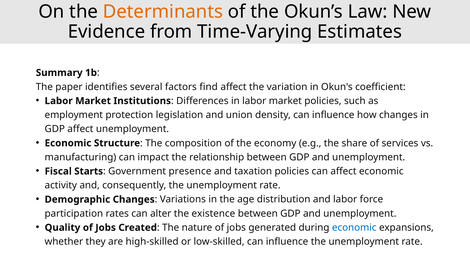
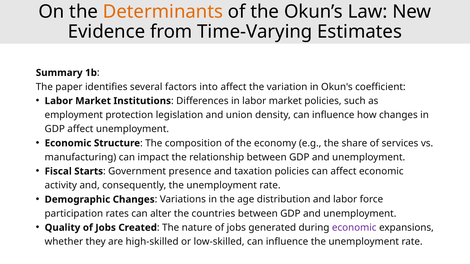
find: find -> into (209, 87)
existence: existence -> countries (213, 214)
economic colour: blue -> purple (354, 228)
